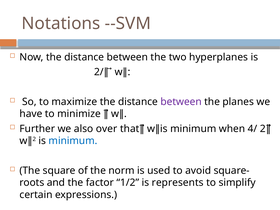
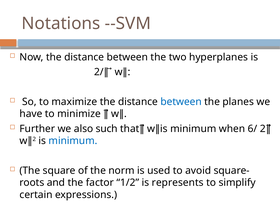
between colour: purple -> blue (181, 102)
over: over -> such (107, 129)
4/: 4/ -> 6/ (253, 129)
